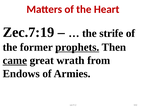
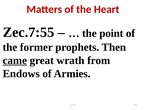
Zec.7:19: Zec.7:19 -> Zec.7:55 (28, 32)
strife: strife -> point (111, 33)
prophets underline: present -> none (77, 47)
